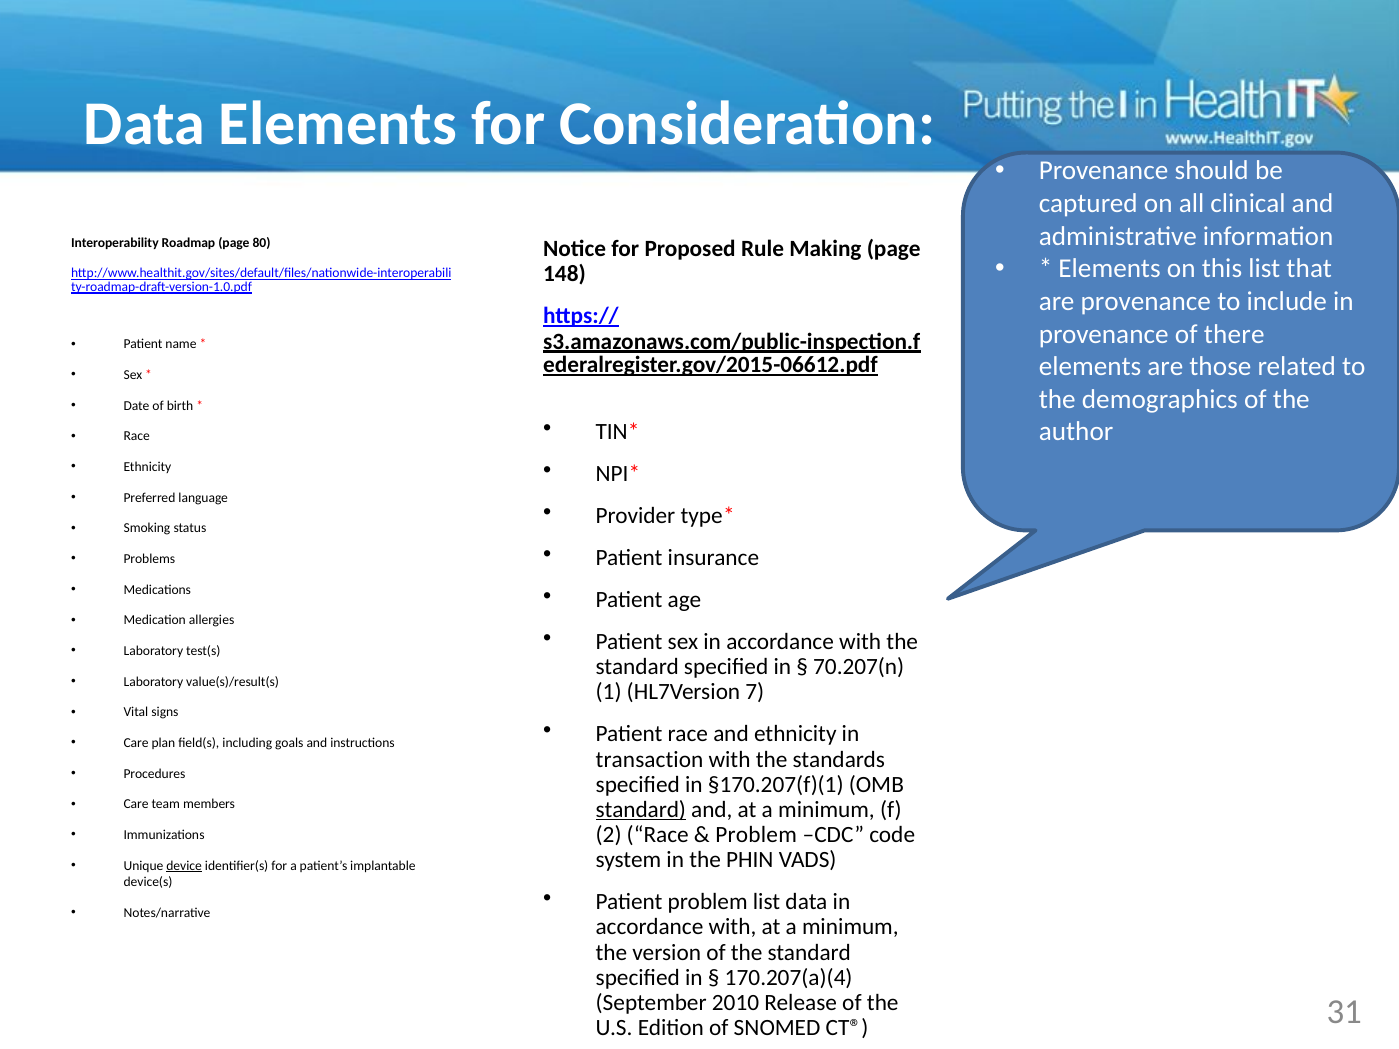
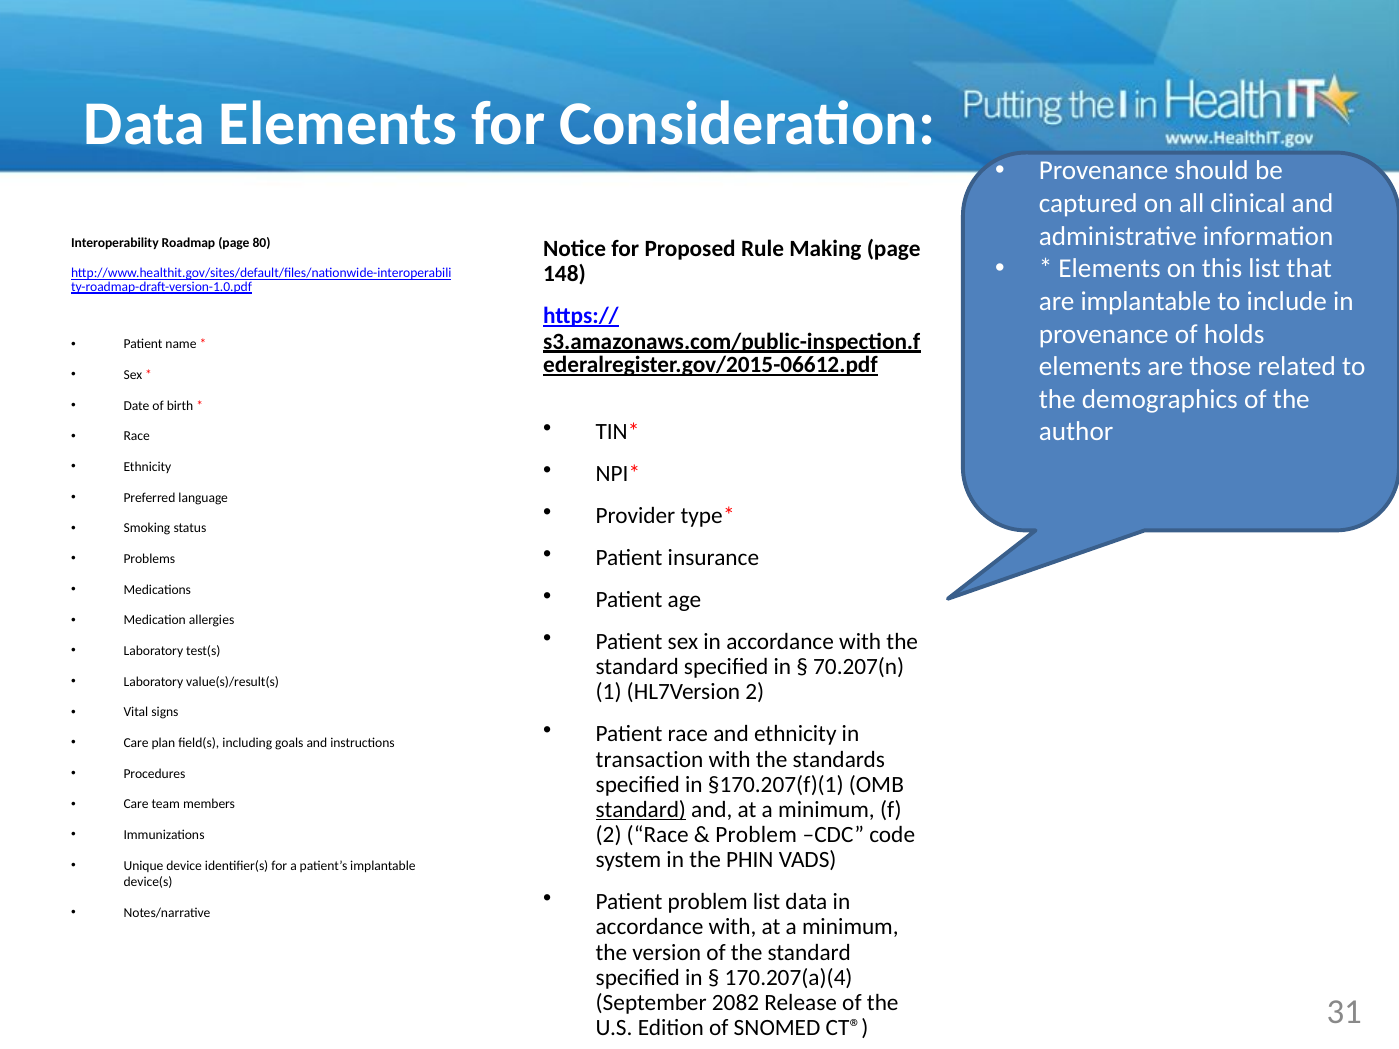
are provenance: provenance -> implantable (1146, 301)
there: there -> holds (1234, 334)
HL7Version 7: 7 -> 2 (755, 692)
device underline: present -> none (184, 866)
2010: 2010 -> 2082 (736, 1003)
